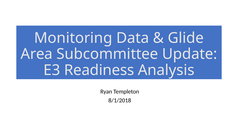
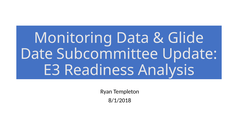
Area: Area -> Date (37, 54)
